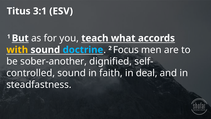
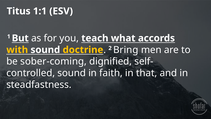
3:1: 3:1 -> 1:1 (40, 11)
doctrine colour: light blue -> yellow (83, 50)
Focus: Focus -> Bring (126, 50)
sober-another: sober-another -> sober-coming (53, 61)
deal: deal -> that (147, 73)
